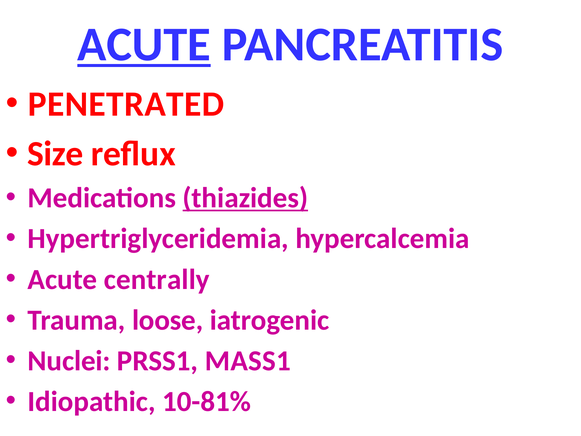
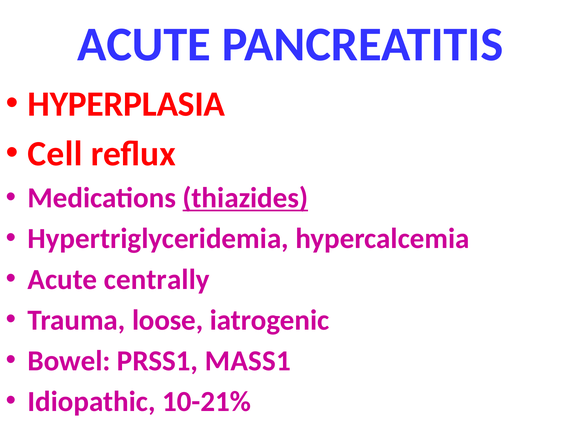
ACUTE underline: present -> none (144, 45)
PENETRATED: PENETRATED -> HYPERPLASIA (126, 104)
Size: Size -> Cell (55, 154)
Nuclei: Nuclei -> Bowel (69, 361)
10-81%: 10-81% -> 10-21% (207, 401)
